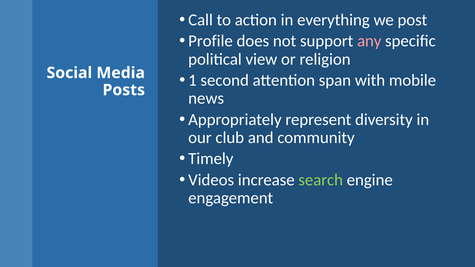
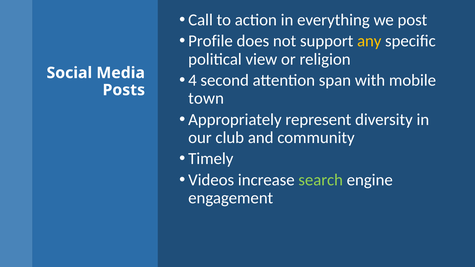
any colour: pink -> yellow (369, 41)
1: 1 -> 4 (192, 80)
news: news -> town (206, 98)
